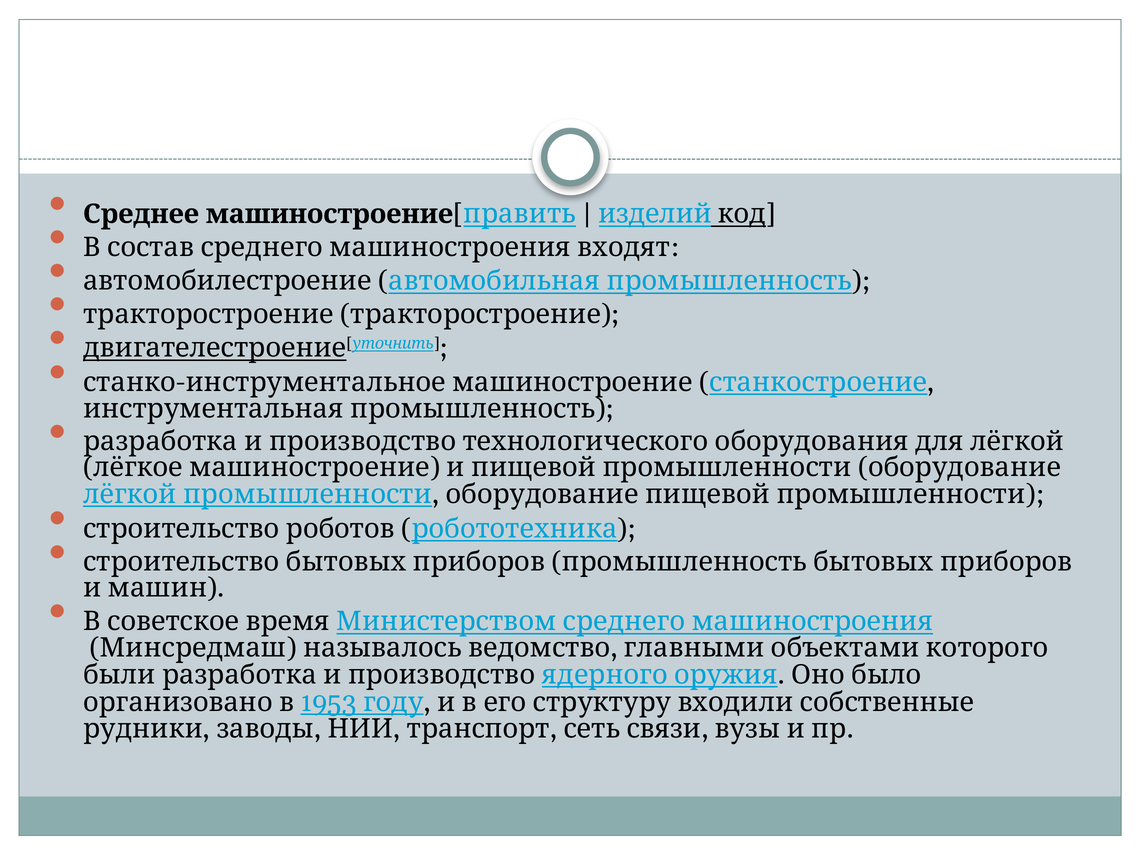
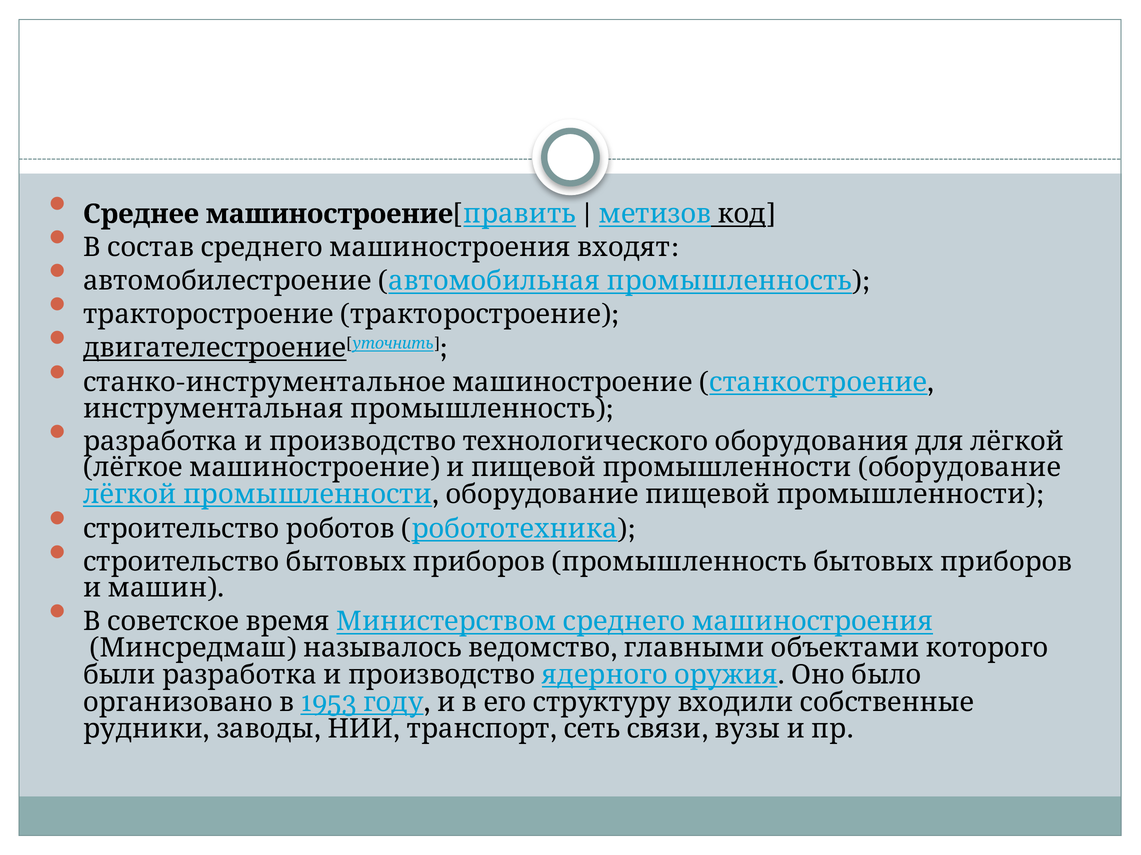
изделий: изделий -> метизов (655, 214)
